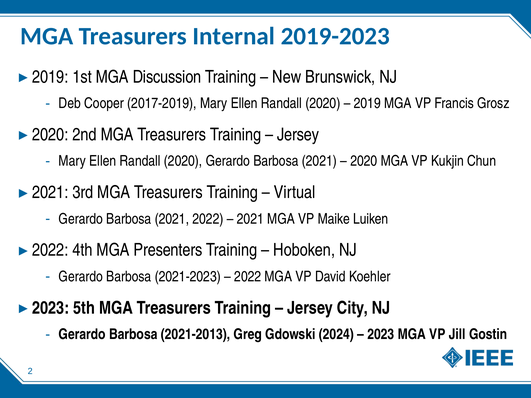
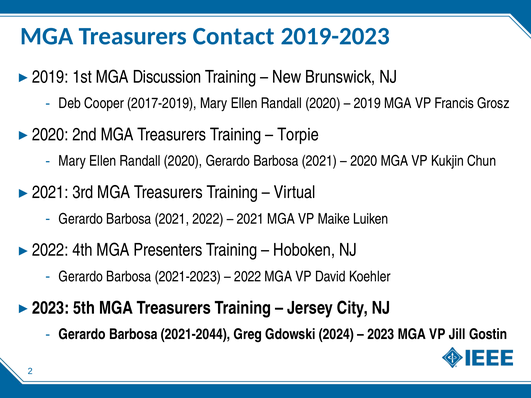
Internal: Internal -> Contact (234, 36)
Jersey: Jersey -> Torpie (298, 135)
2021-2013: 2021-2013 -> 2021-2044 (196, 335)
